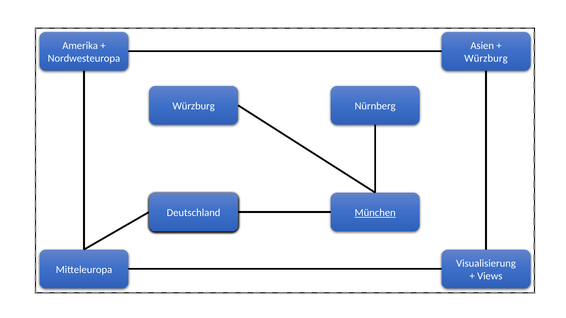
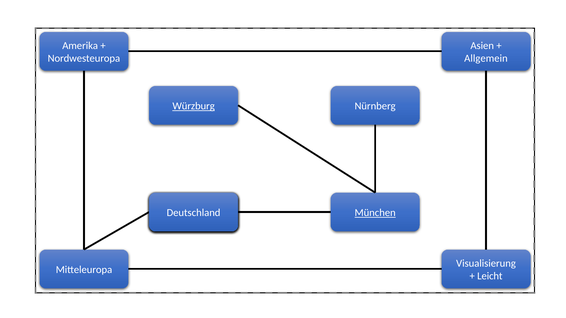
Würzburg: Würzburg -> Allgemein (486, 58)
Würzburg underline: none -> present (194, 106)
Views: Views -> Leicht (490, 276)
